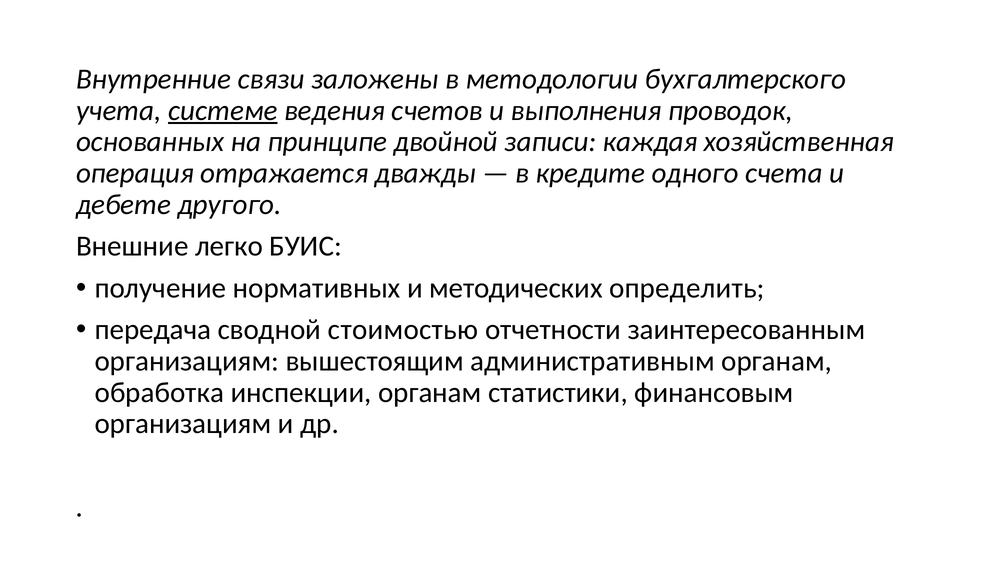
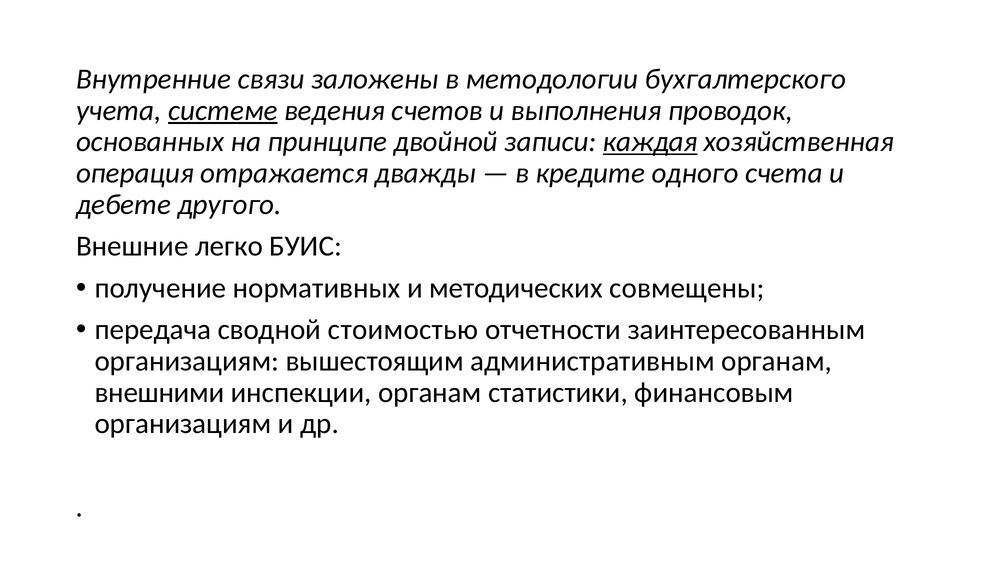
каждая underline: none -> present (650, 142)
определить: определить -> совмещены (687, 288)
обработка: обработка -> внешними (160, 392)
